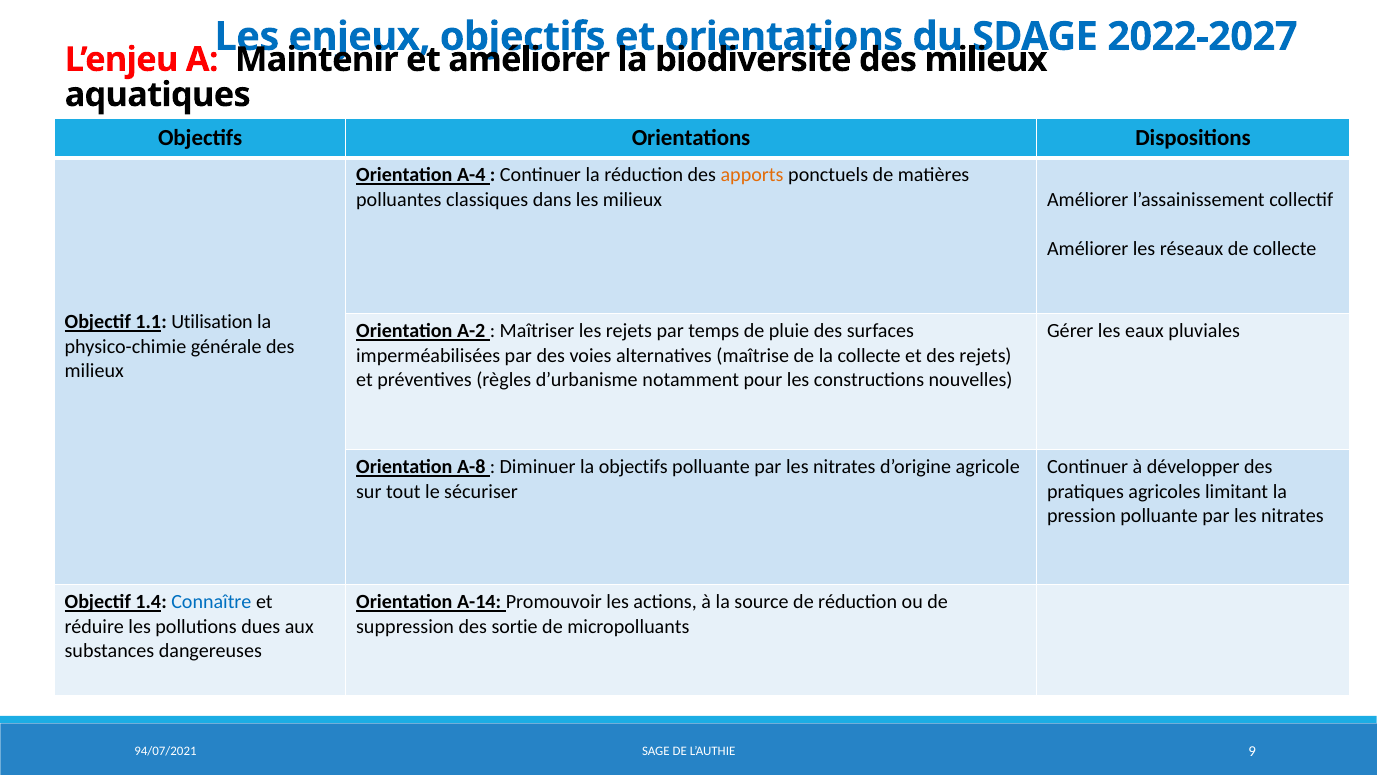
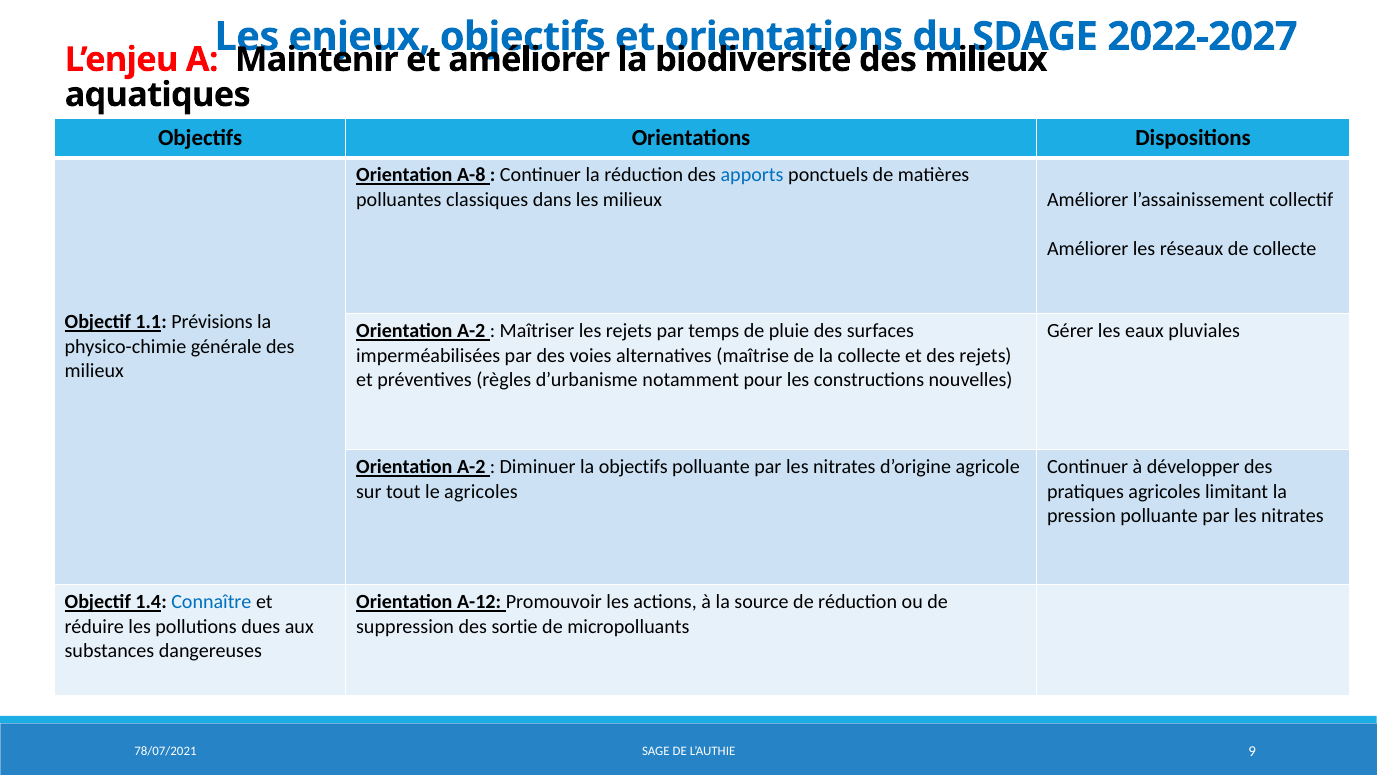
A-4: A-4 -> A-8 (471, 175)
apports colour: orange -> blue (752, 175)
Utilisation: Utilisation -> Prévisions (212, 322)
A-8: A-8 -> A-2 (471, 467)
le sécuriser: sécuriser -> agricoles (481, 491)
A-14: A-14 -> A-12 (479, 602)
94/07/2021: 94/07/2021 -> 78/07/2021 (165, 751)
